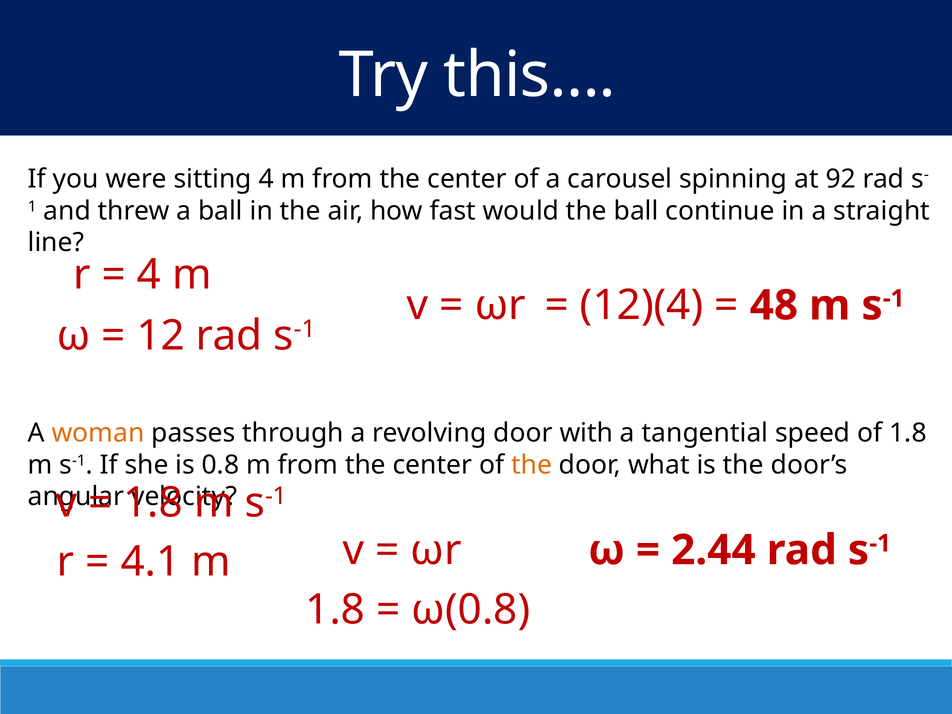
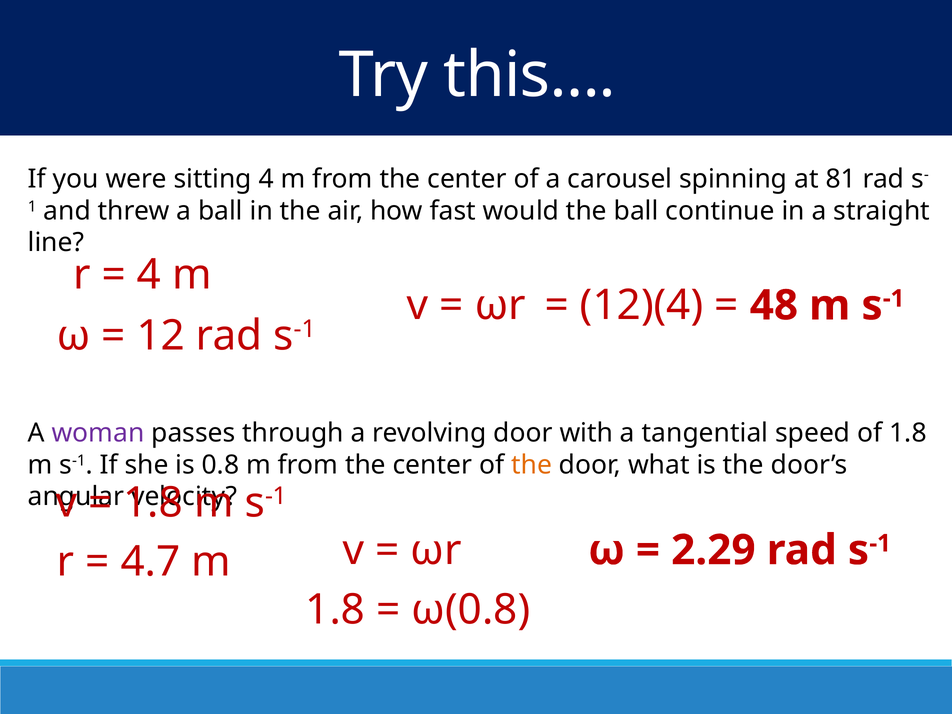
92: 92 -> 81 (841, 179)
woman colour: orange -> purple (98, 433)
2.44: 2.44 -> 2.29 (713, 550)
4.1: 4.1 -> 4.7 (150, 562)
